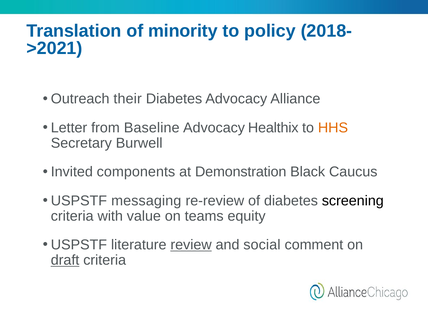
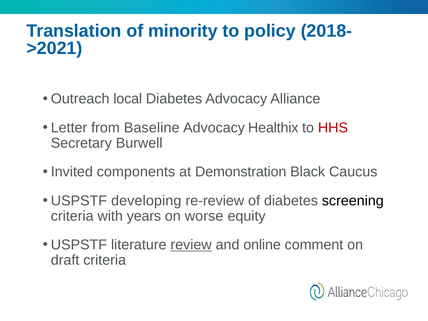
their: their -> local (128, 99)
HHS colour: orange -> red (333, 128)
messaging: messaging -> developing (146, 201)
value: value -> years (144, 216)
teams: teams -> worse (204, 216)
social: social -> online (262, 245)
draft underline: present -> none (65, 260)
